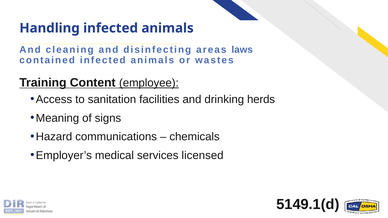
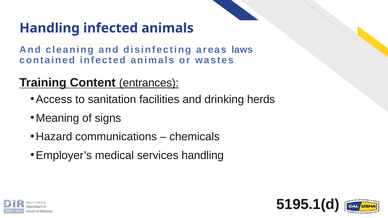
employee: employee -> entrances (149, 83)
services licensed: licensed -> handling (203, 156)
5149.1(d: 5149.1(d -> 5195.1(d (308, 204)
